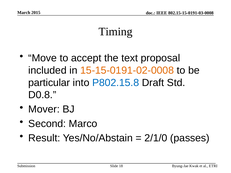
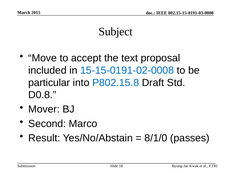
Timing: Timing -> Subject (116, 32)
15-15-0191-02-0008 colour: orange -> blue (127, 70)
2/1/0: 2/1/0 -> 8/1/0 (156, 138)
